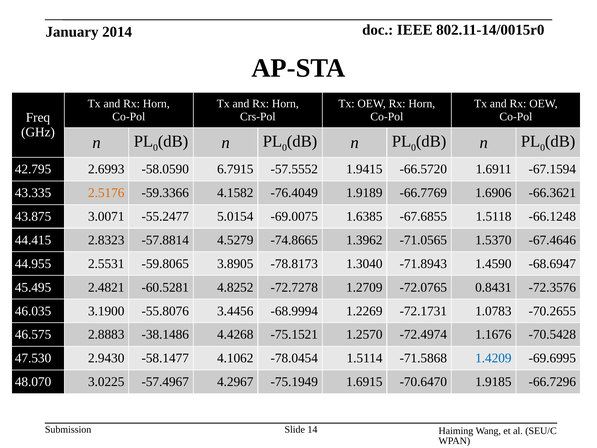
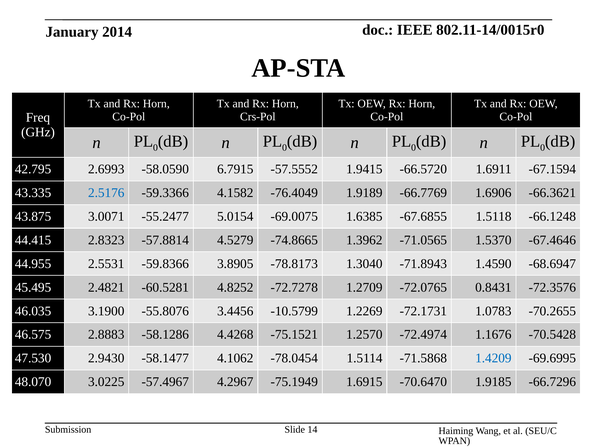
2.5176 colour: orange -> blue (106, 193)
-59.8065: -59.8065 -> -59.8366 (165, 264)
-68.9994: -68.9994 -> -10.5799 (294, 311)
-38.1486: -38.1486 -> -58.1286 (165, 334)
